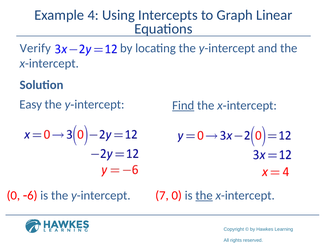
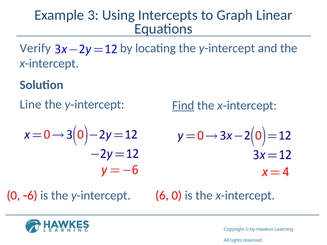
4: 4 -> 3 (93, 15)
Easy: Easy -> Line (31, 105)
7: 7 -> 6 (162, 196)
the underline: present -> none (204, 196)
